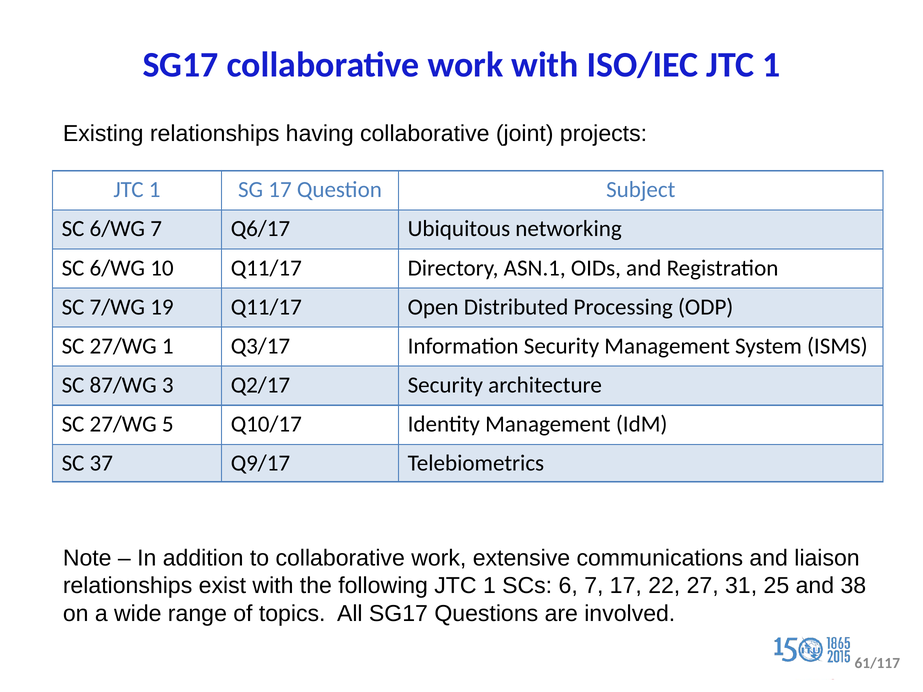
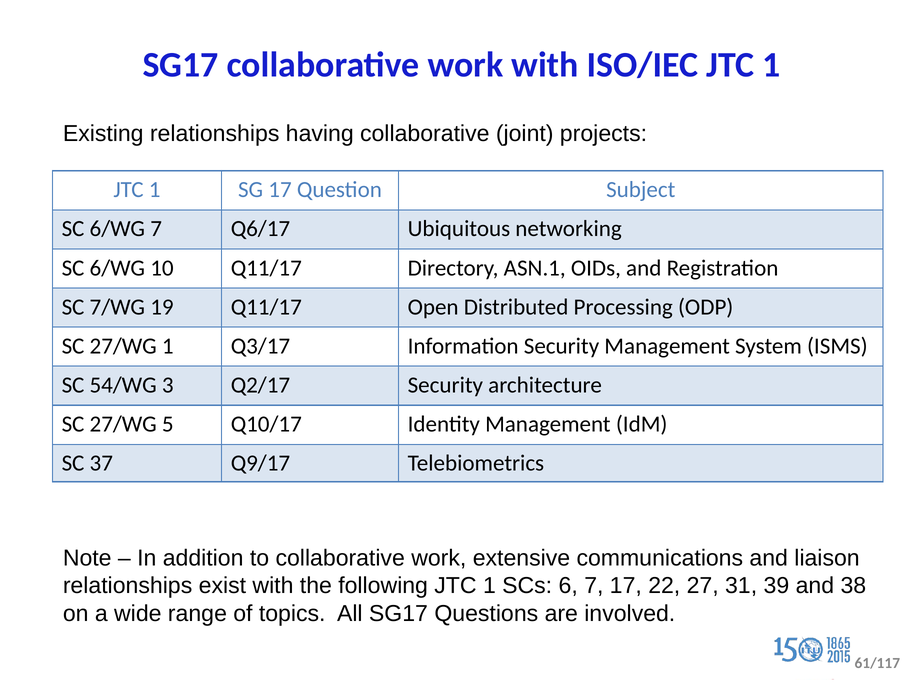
87/WG: 87/WG -> 54/WG (123, 385)
25: 25 -> 39 (776, 586)
